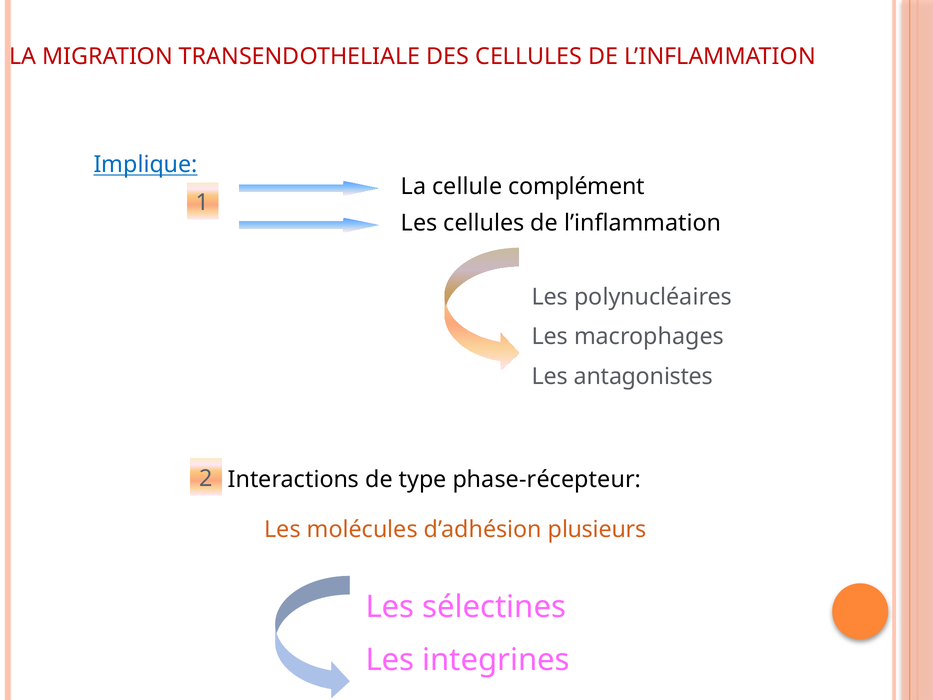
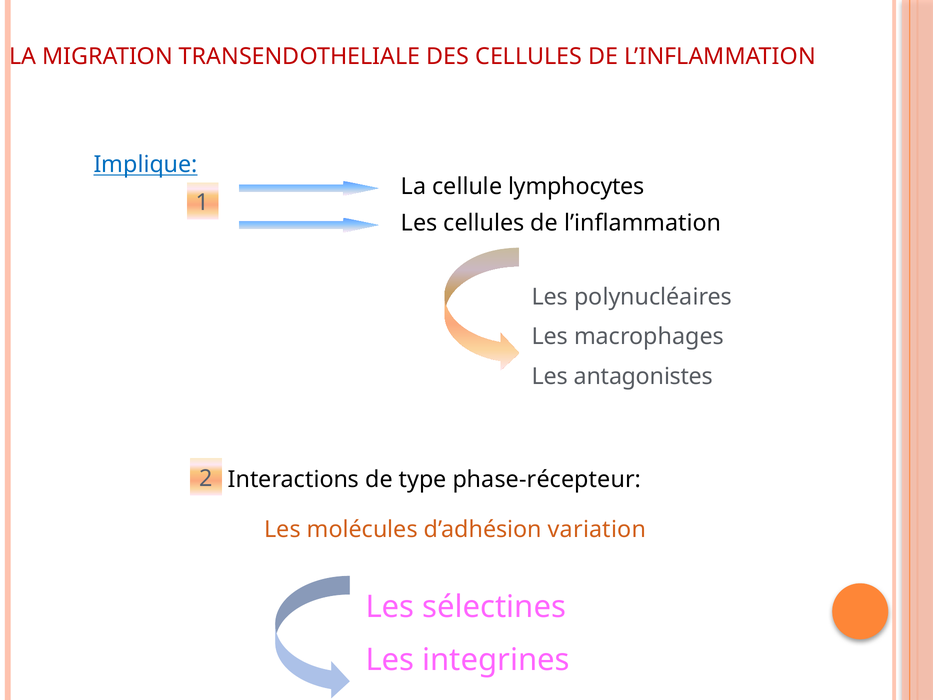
complément: complément -> lymphocytes (576, 186)
plusieurs: plusieurs -> variation (597, 529)
